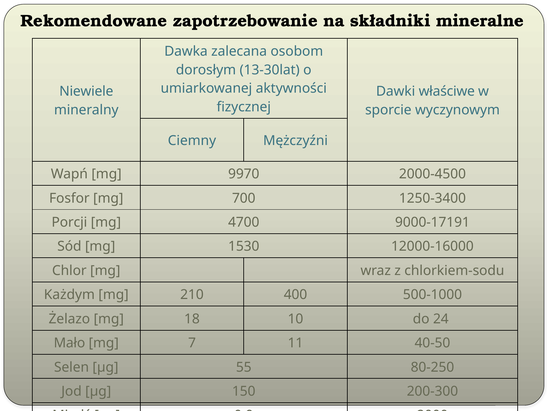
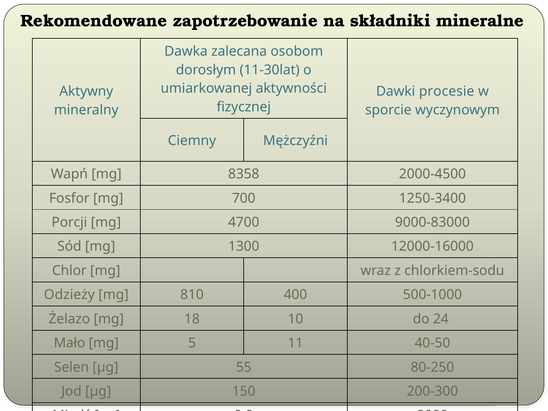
13-30lat: 13-30lat -> 11-30lat (270, 70)
Niewiele: Niewiele -> Aktywny (86, 91)
właściwe: właściwe -> procesie (447, 91)
9970: 9970 -> 8358 (244, 174)
9000-17191: 9000-17191 -> 9000-83000 (432, 222)
1530: 1530 -> 1300 (244, 246)
Każdym: Każdym -> Odzieży (69, 295)
210: 210 -> 810 (192, 295)
7: 7 -> 5 (192, 343)
